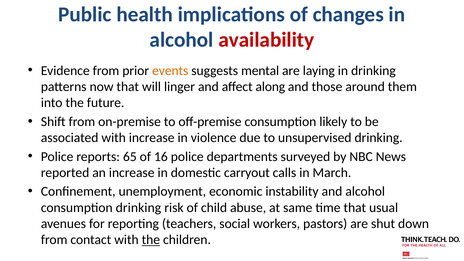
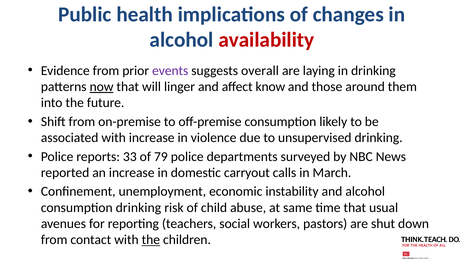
events colour: orange -> purple (170, 71)
mental: mental -> overall (260, 71)
now underline: none -> present (102, 87)
along: along -> know (270, 87)
65: 65 -> 33 (130, 157)
16: 16 -> 79 (161, 157)
